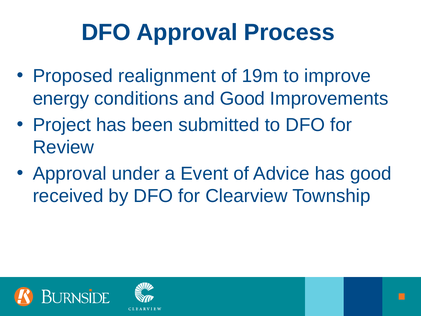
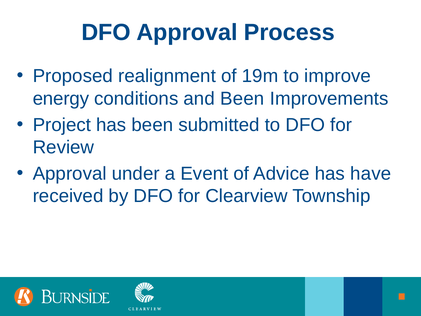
and Good: Good -> Been (242, 99)
has good: good -> have (371, 173)
